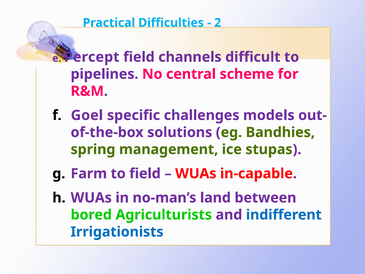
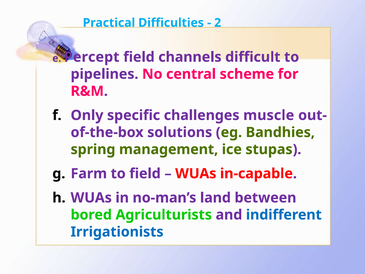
Goel: Goel -> Only (87, 115)
models: models -> muscle (269, 115)
